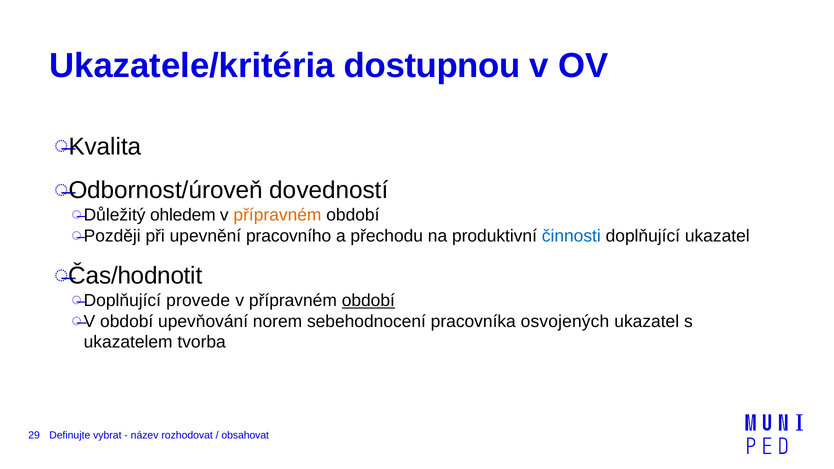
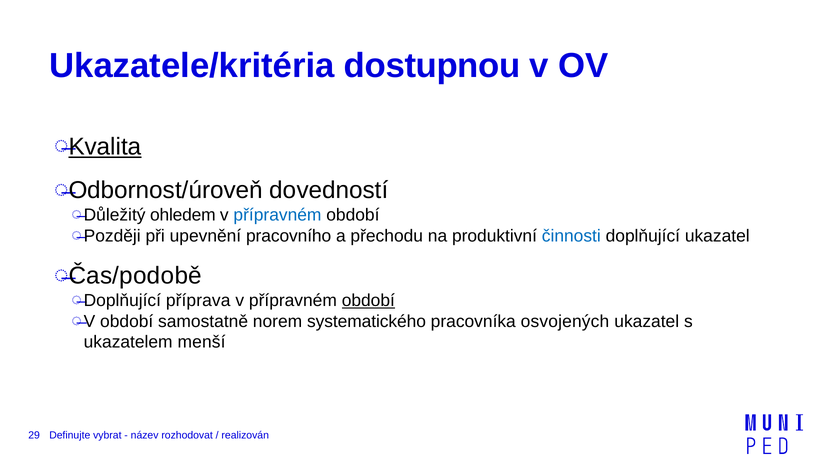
Kvalita underline: none -> present (105, 147)
přípravném colour: orange -> blue (277, 215)
Čas/hodnotit: Čas/hodnotit -> Čas/podobě (135, 276)
provede: provede -> příprava (198, 301)
upevňování: upevňování -> samostatně (203, 321)
sebehodnocení: sebehodnocení -> systematického (366, 321)
tvorba: tvorba -> menší (202, 342)
obsahovat: obsahovat -> realizován (245, 435)
